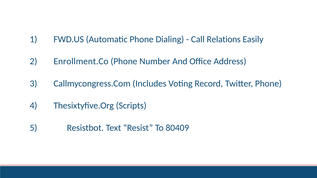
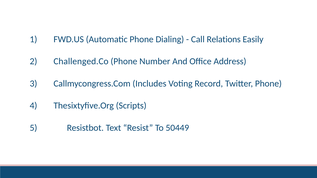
Enrollment.Co: Enrollment.Co -> Challenged.Co (81, 61)
80409: 80409 -> 50449 (177, 128)
